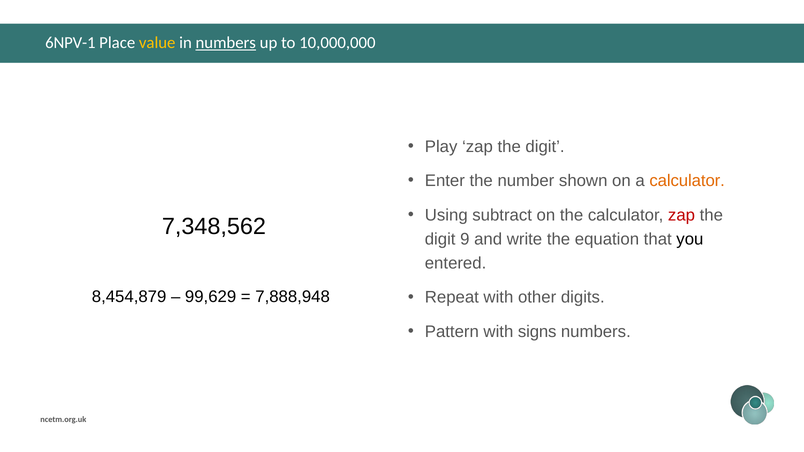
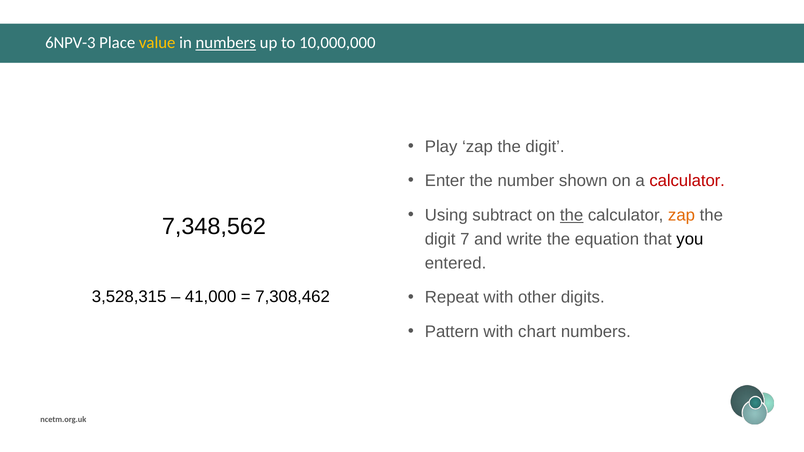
6NPV-1: 6NPV-1 -> 6NPV-3 (70, 43)
calculator colour: orange -> red (687, 181)
the underline: none -> present (572, 215)
zap colour: red -> orange (682, 215)
9: 9 -> 7 (465, 239)
8,454,879: 8,454,879 -> 3,528,315 (129, 297)
99,629: 99,629 -> 41,000 (211, 297)
7,888,948: 7,888,948 -> 7,308,462 (293, 297)
signs: signs -> chart (537, 332)
